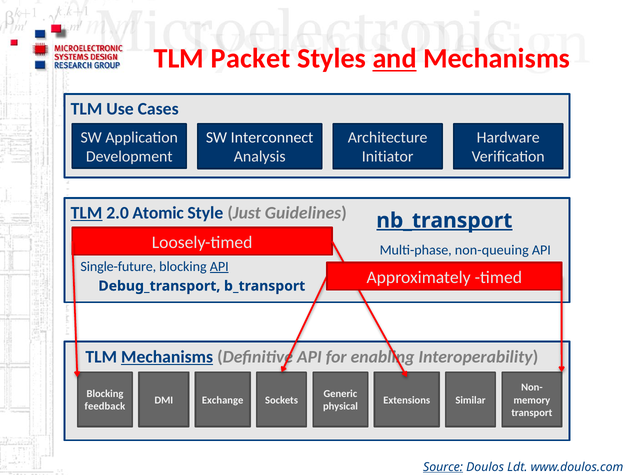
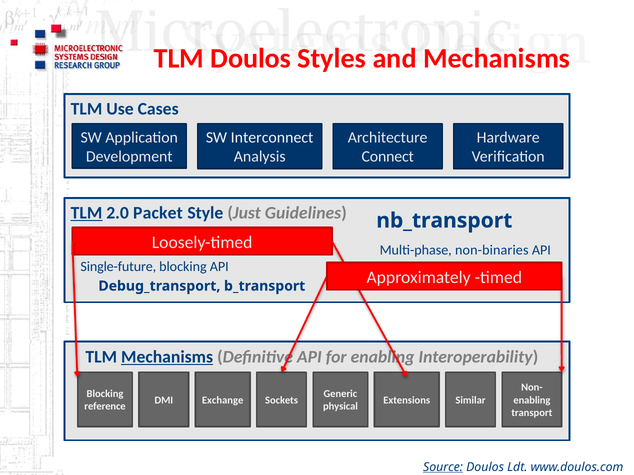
TLM Packet: Packet -> Doulos (251, 59)
and underline: present -> none (395, 59)
Initiator: Initiator -> Connect (388, 157)
Atomic: Atomic -> Packet (158, 213)
nb_transport underline: present -> none (444, 221)
non-queuing: non-queuing -> non-binaries (492, 250)
API underline: present -> none (219, 267)
memory: memory -> enabling (532, 401)
feedback: feedback -> reference (105, 407)
